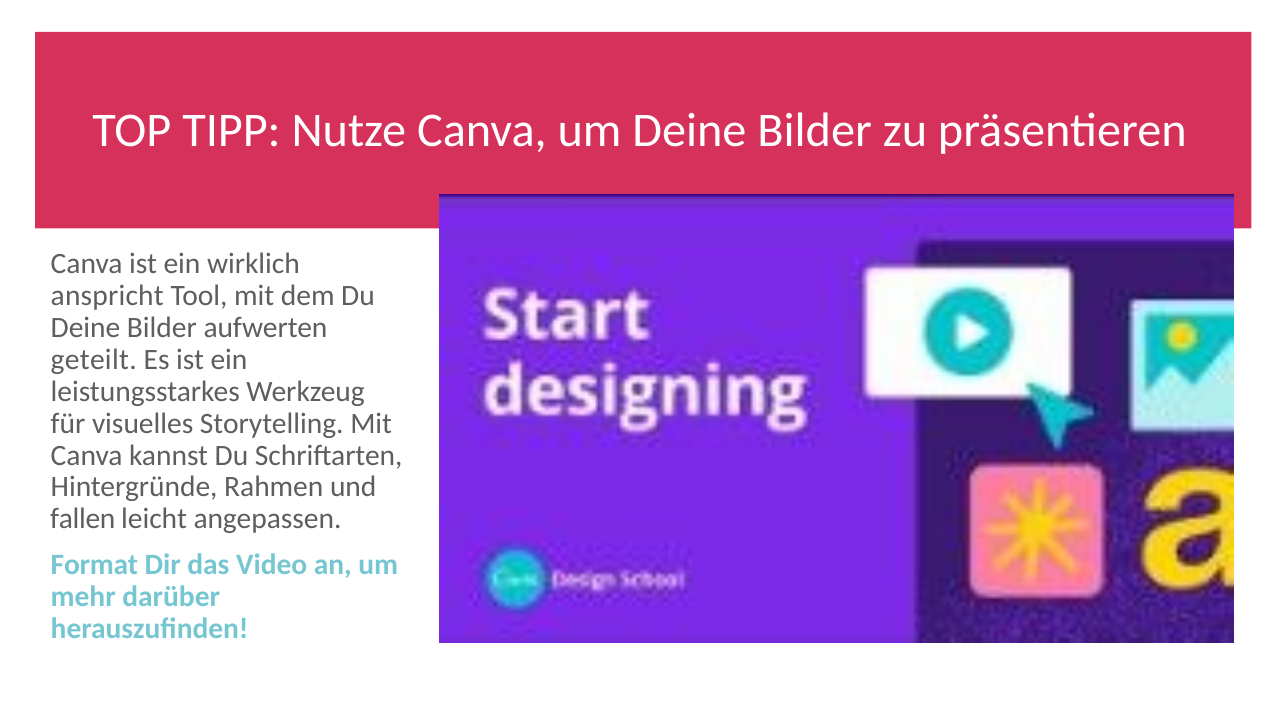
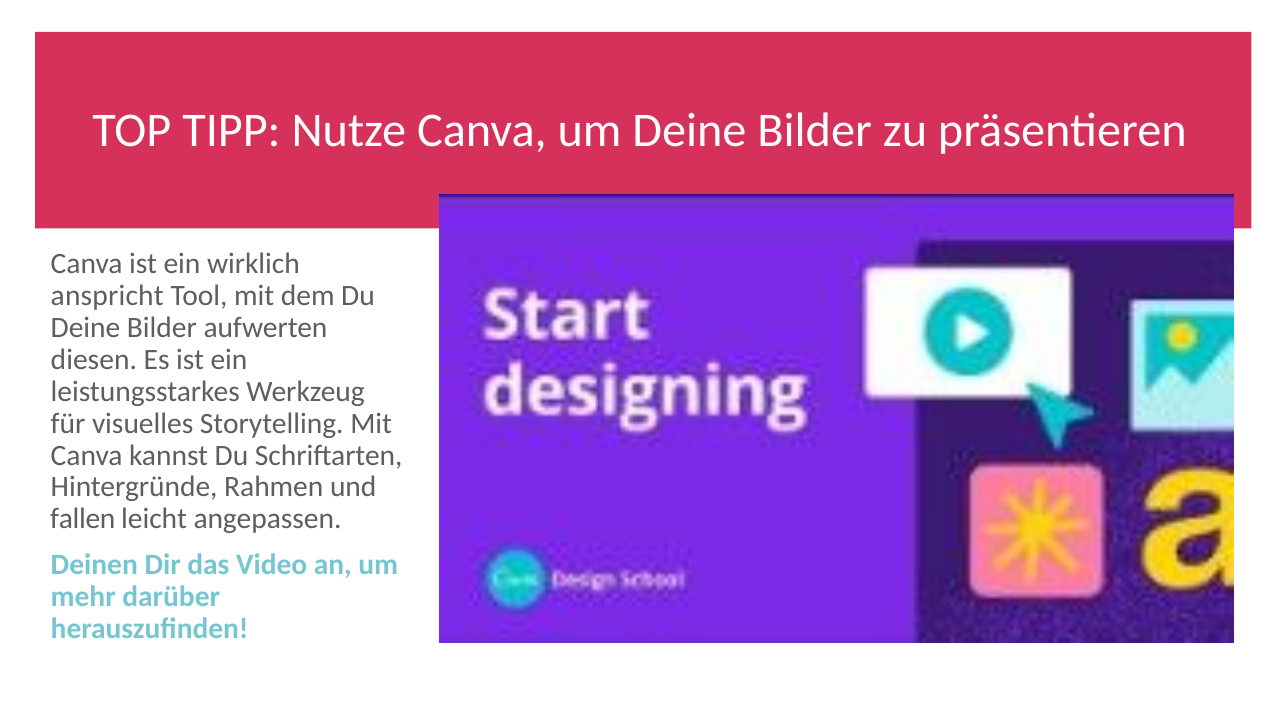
geteilt: geteilt -> diesen (94, 359)
Format: Format -> Deinen (94, 564)
